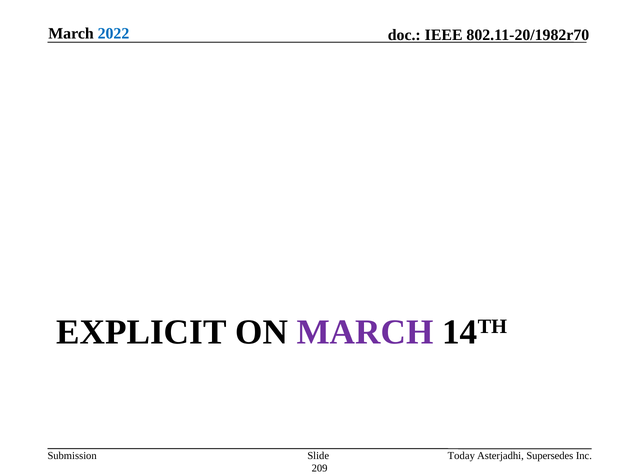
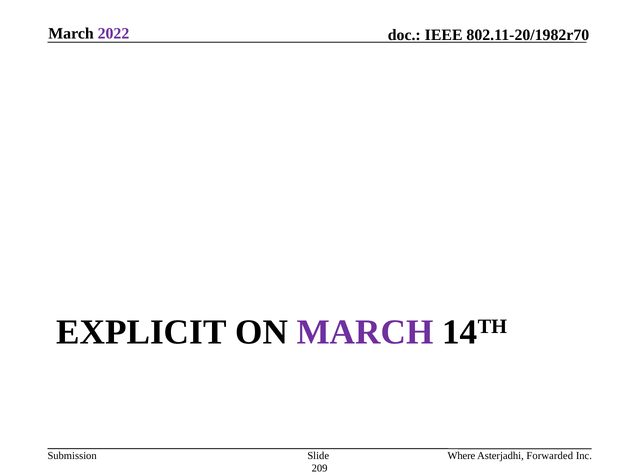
2022 colour: blue -> purple (113, 34)
Today: Today -> Where (461, 456)
Supersedes: Supersedes -> Forwarded (550, 456)
